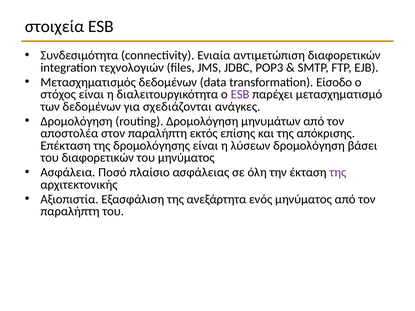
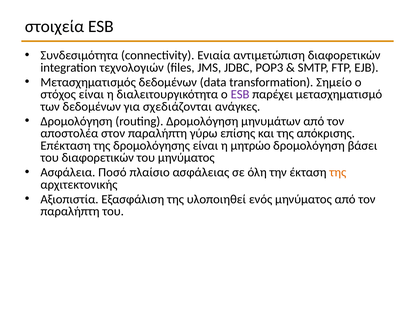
Είσοδο: Είσοδο -> Σημείο (334, 82)
εκτός: εκτός -> γύρω (204, 134)
λύσεων: λύσεων -> μητρώο (251, 146)
της colour: purple -> orange (338, 173)
ανεξάρτητα: ανεξάρτητα -> υλοποιηθεί (216, 199)
